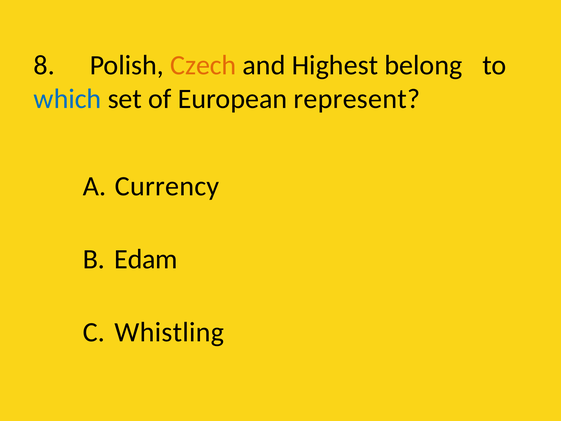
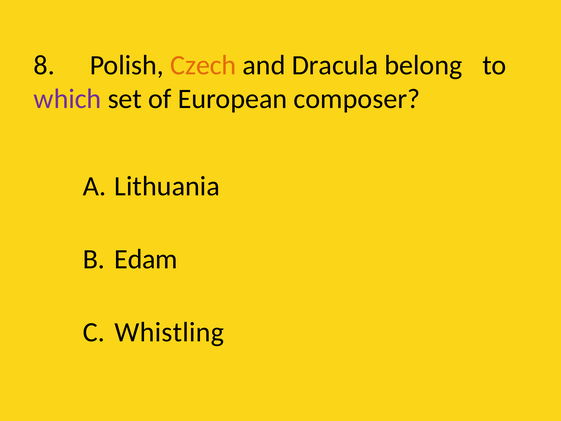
Highest: Highest -> Dracula (335, 65)
which colour: blue -> purple (68, 99)
represent: represent -> composer (357, 99)
Currency: Currency -> Lithuania (167, 186)
